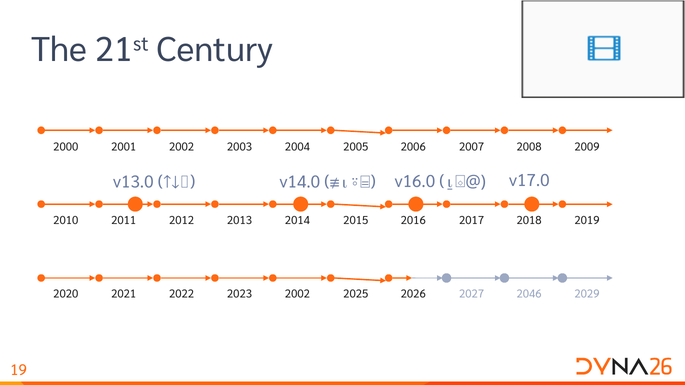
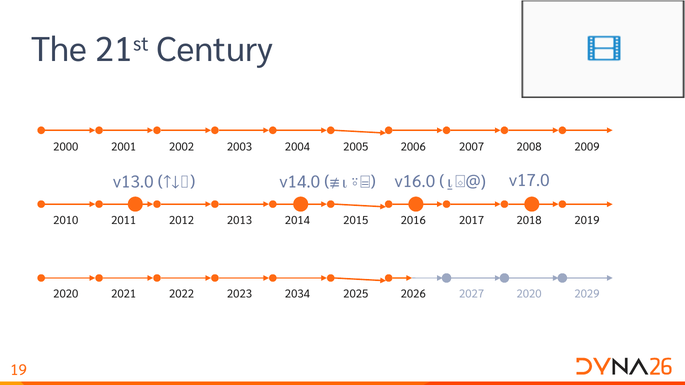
2023 2002: 2002 -> 2034 (297, 294)
2027 2046: 2046 -> 2020 (529, 294)
